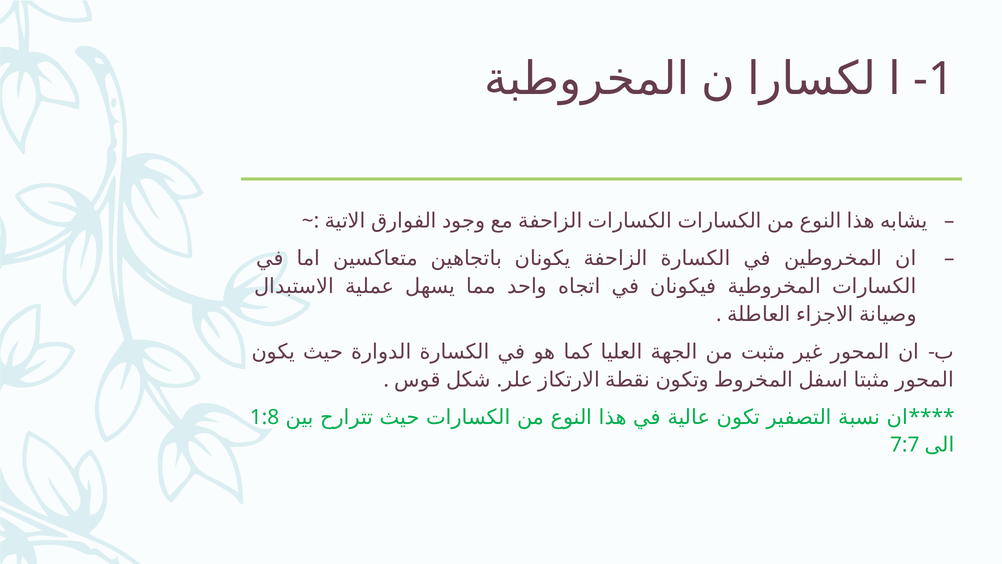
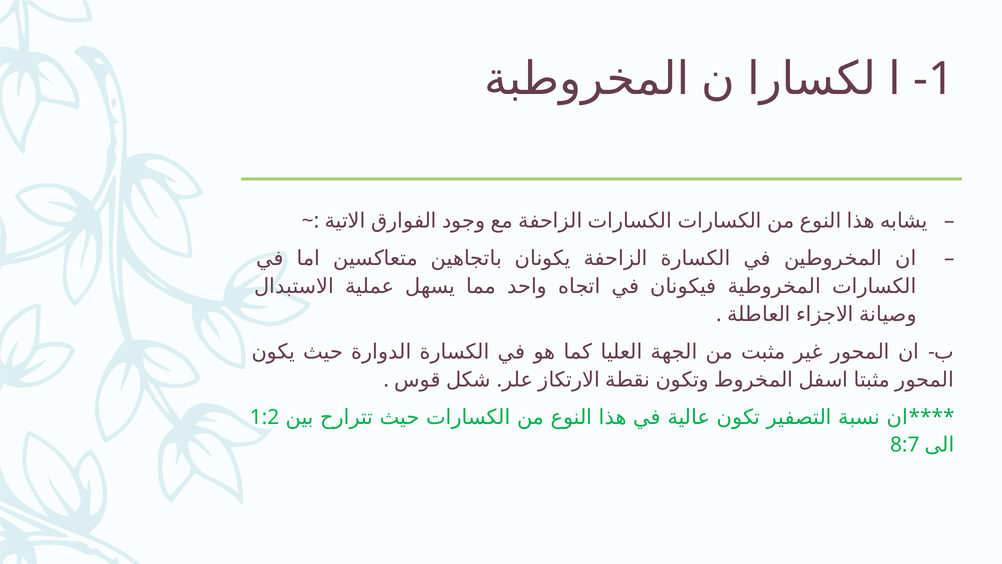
1:8: 1:8 -> 1:2 (265, 417)
7:7: 7:7 -> 8:7 (905, 445)
